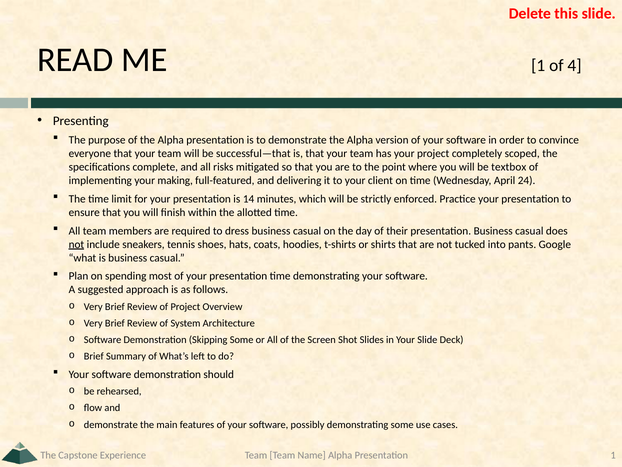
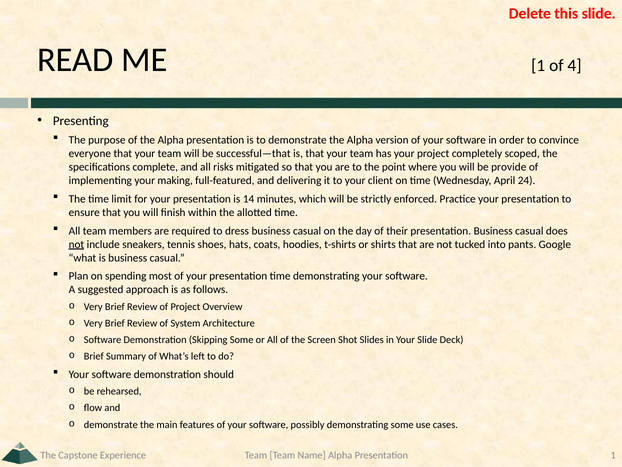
textbox: textbox -> provide (509, 167)
